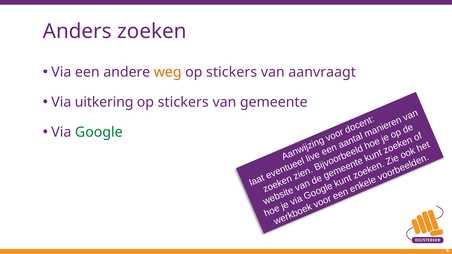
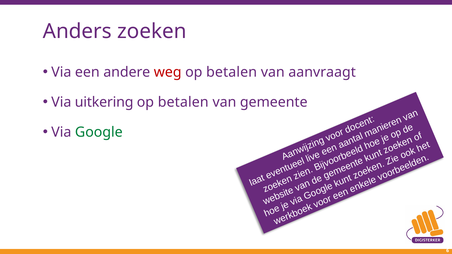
weg colour: orange -> red (168, 72)
stickers: stickers -> betalen (232, 72)
stickers: stickers -> betalen (183, 102)
